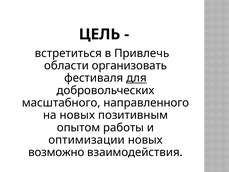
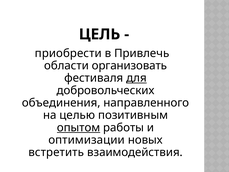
встретиться: встретиться -> приобрести (68, 53)
масштабного: масштабного -> объединения (61, 103)
на новых: новых -> целью (77, 115)
опытом underline: none -> present (79, 127)
возможно: возможно -> встретить (56, 152)
